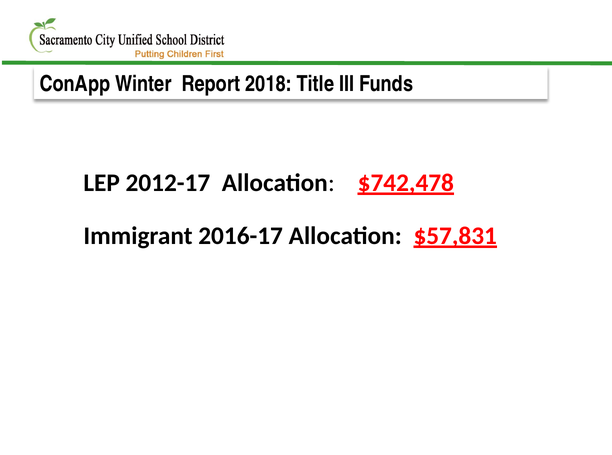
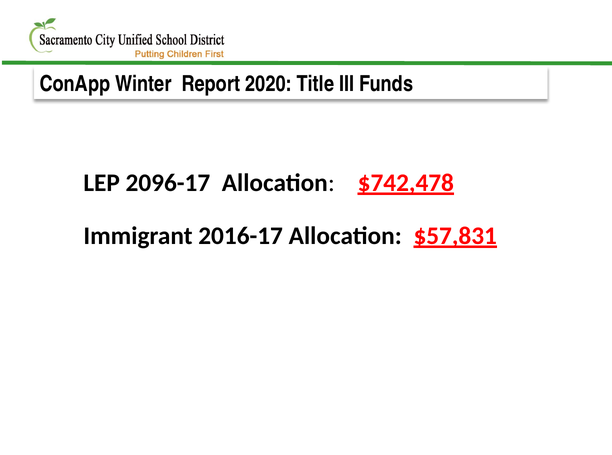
2018: 2018 -> 2020 (269, 84)
2012-17: 2012-17 -> 2096-17 (168, 183)
